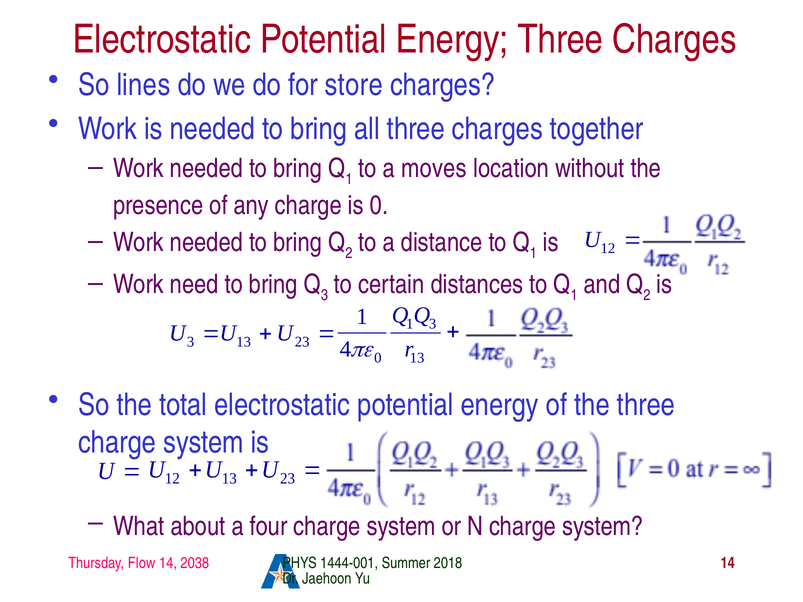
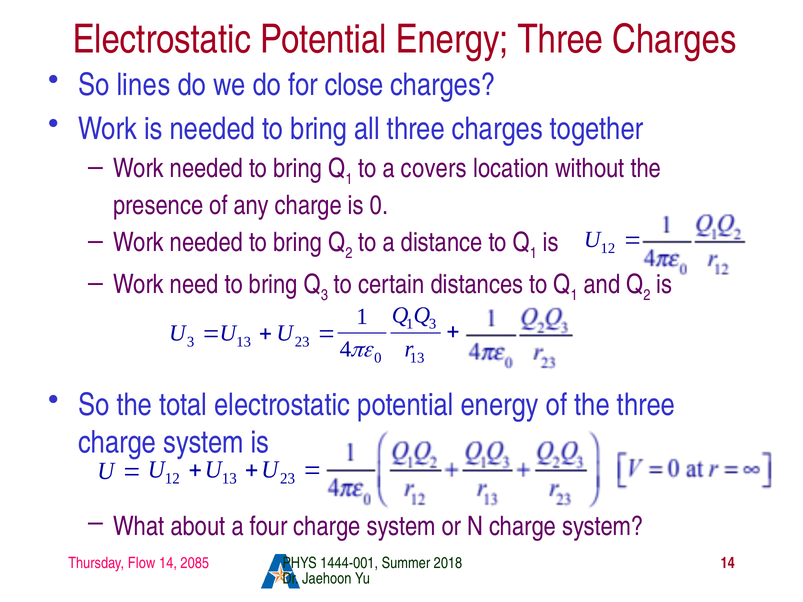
store: store -> close (354, 85)
moves: moves -> covers (434, 169)
2038: 2038 -> 2085 (195, 563)
